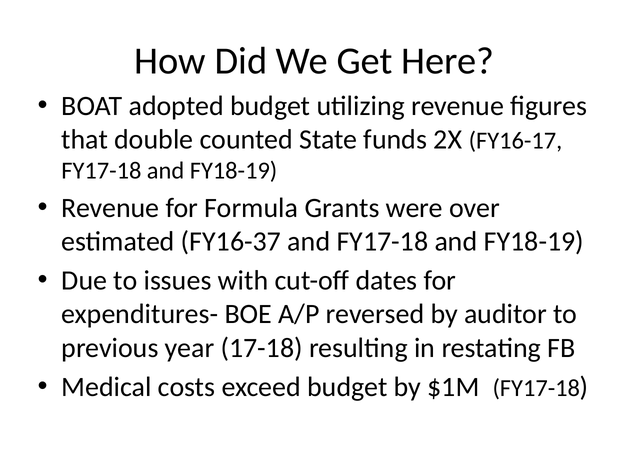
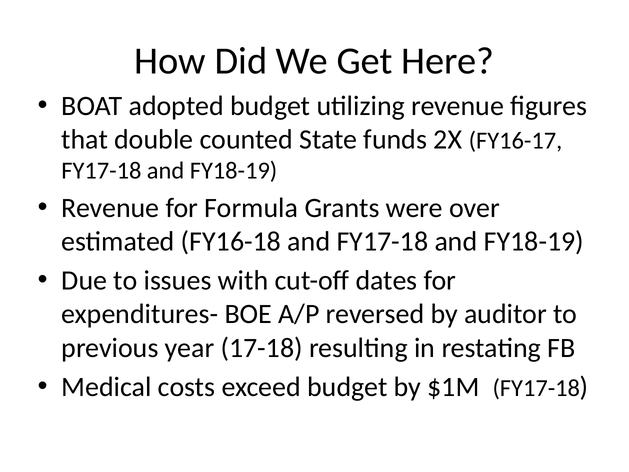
FY16-37: FY16-37 -> FY16-18 (231, 241)
